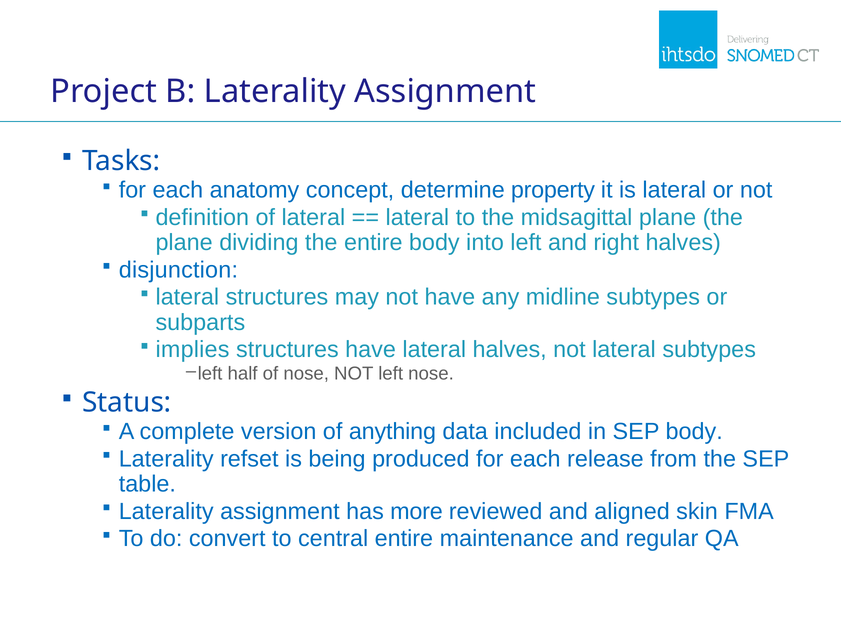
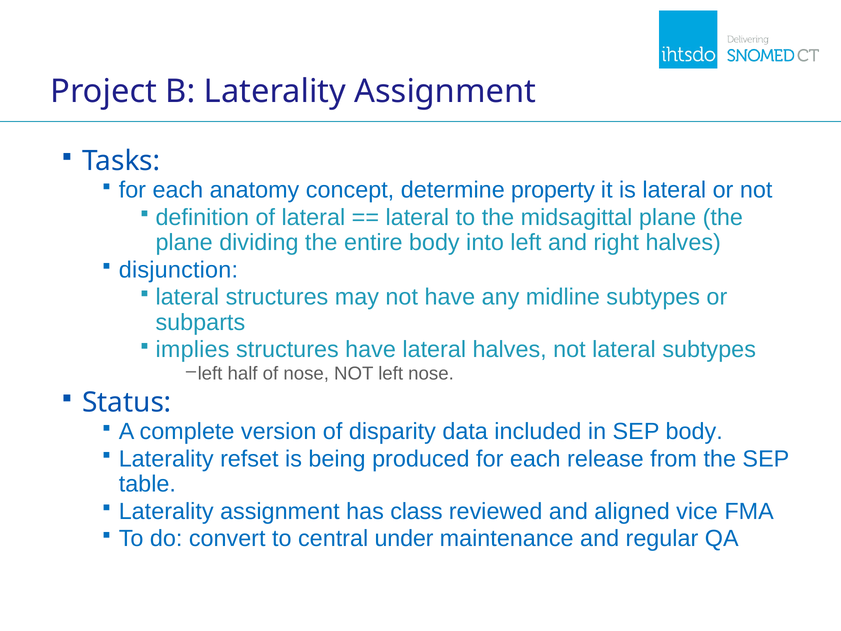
anything: anything -> disparity (392, 431)
more: more -> class (416, 511)
skin: skin -> vice (697, 511)
central entire: entire -> under (404, 538)
